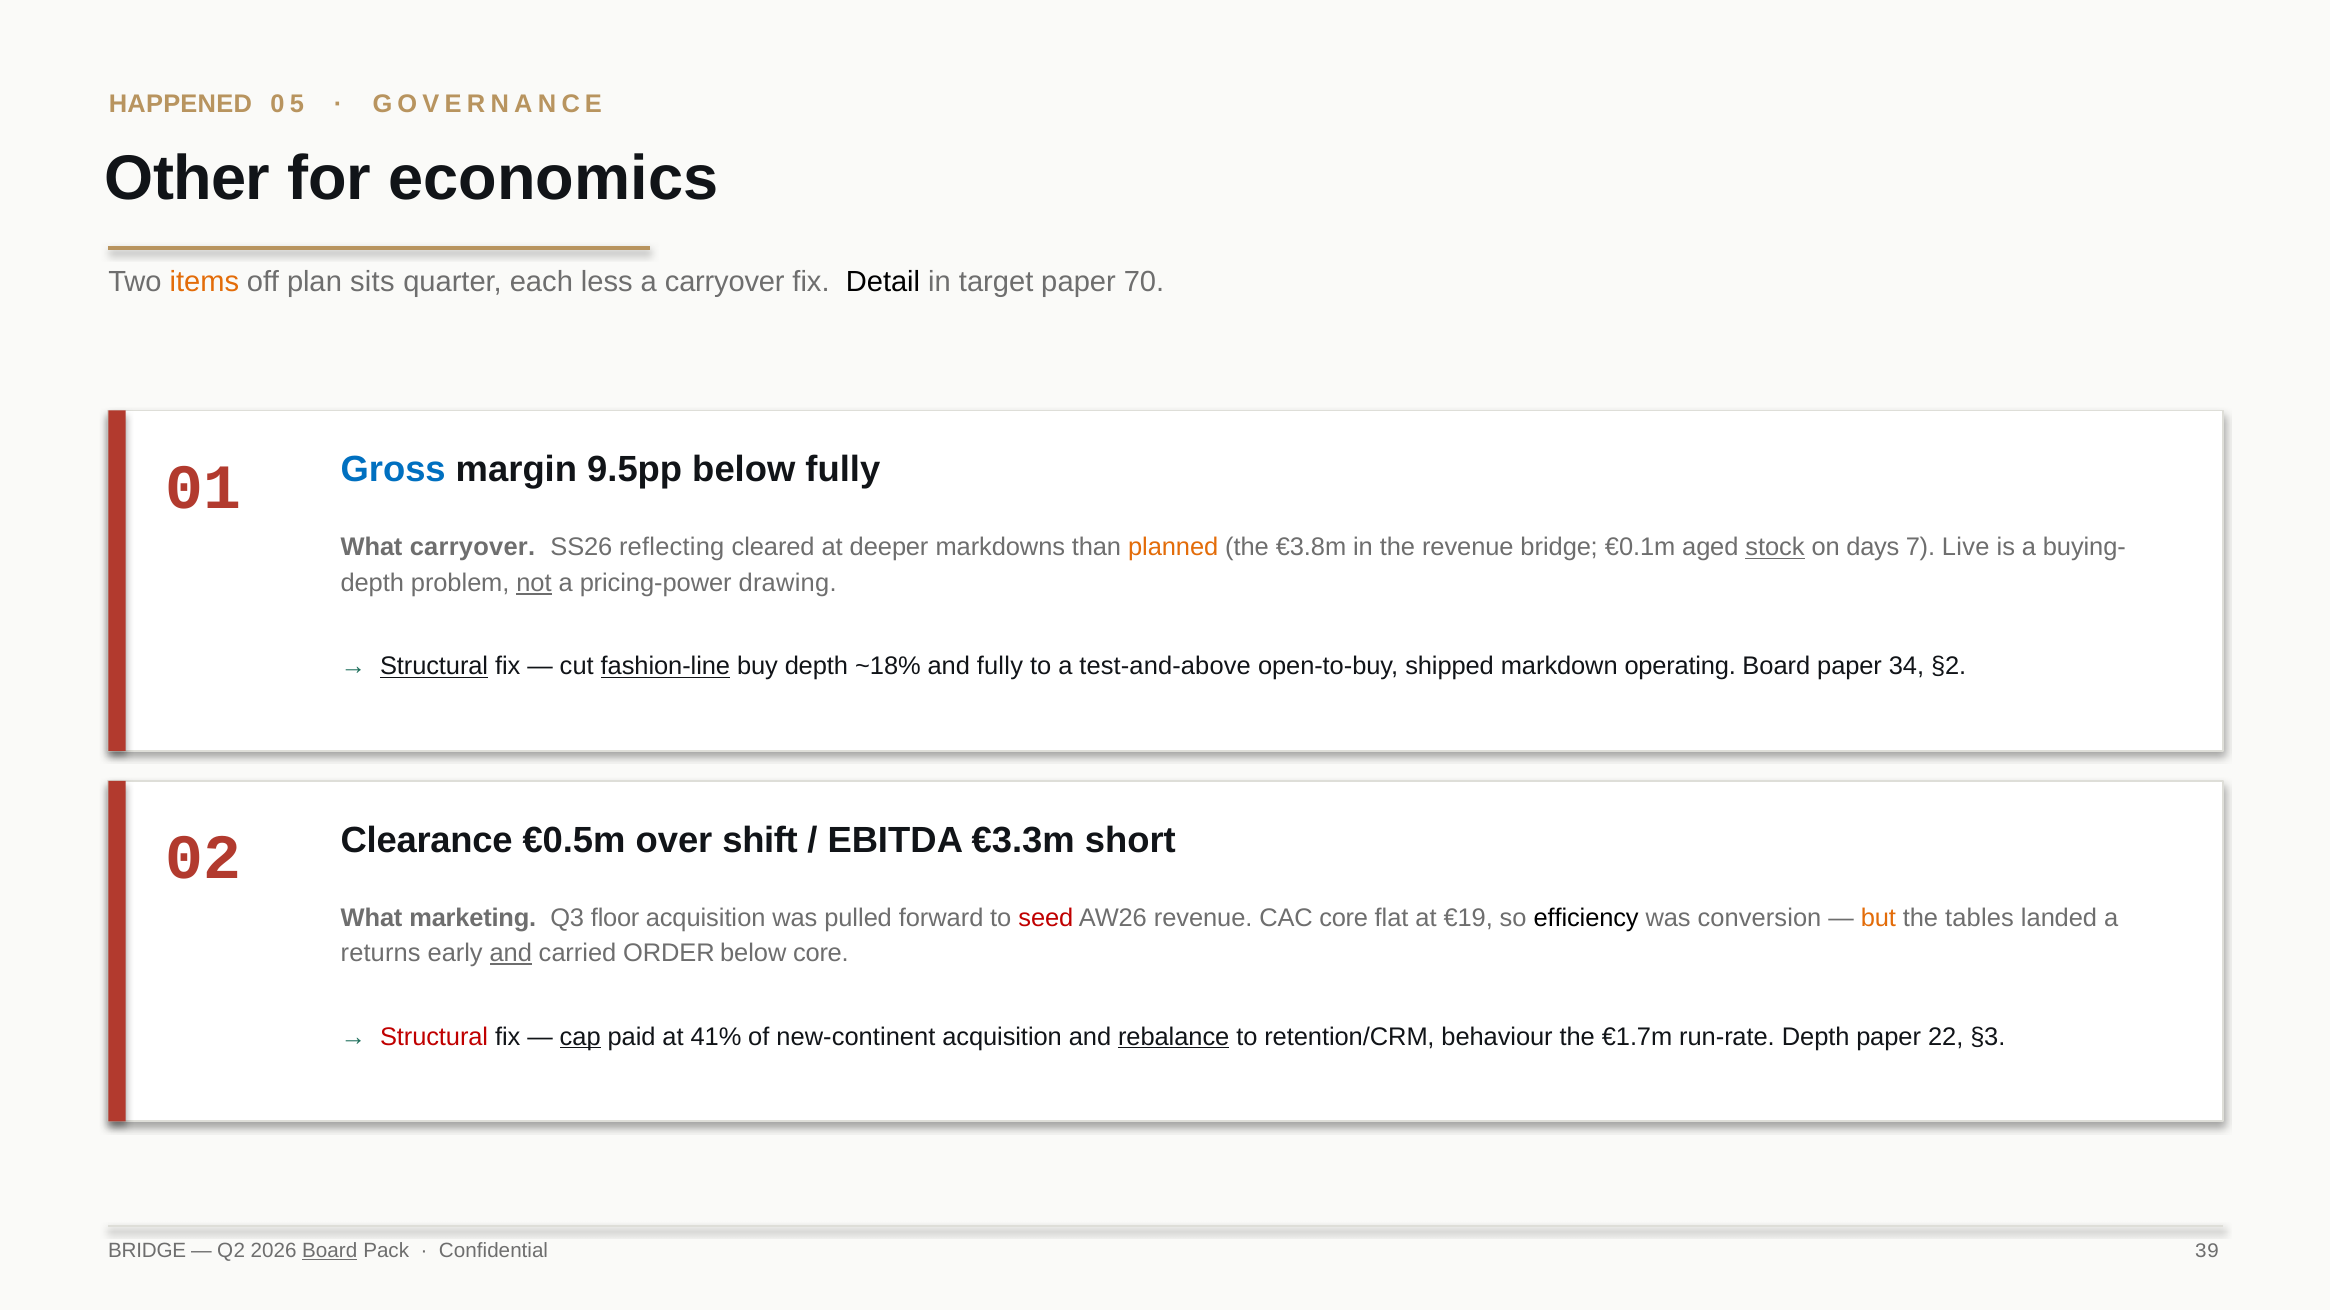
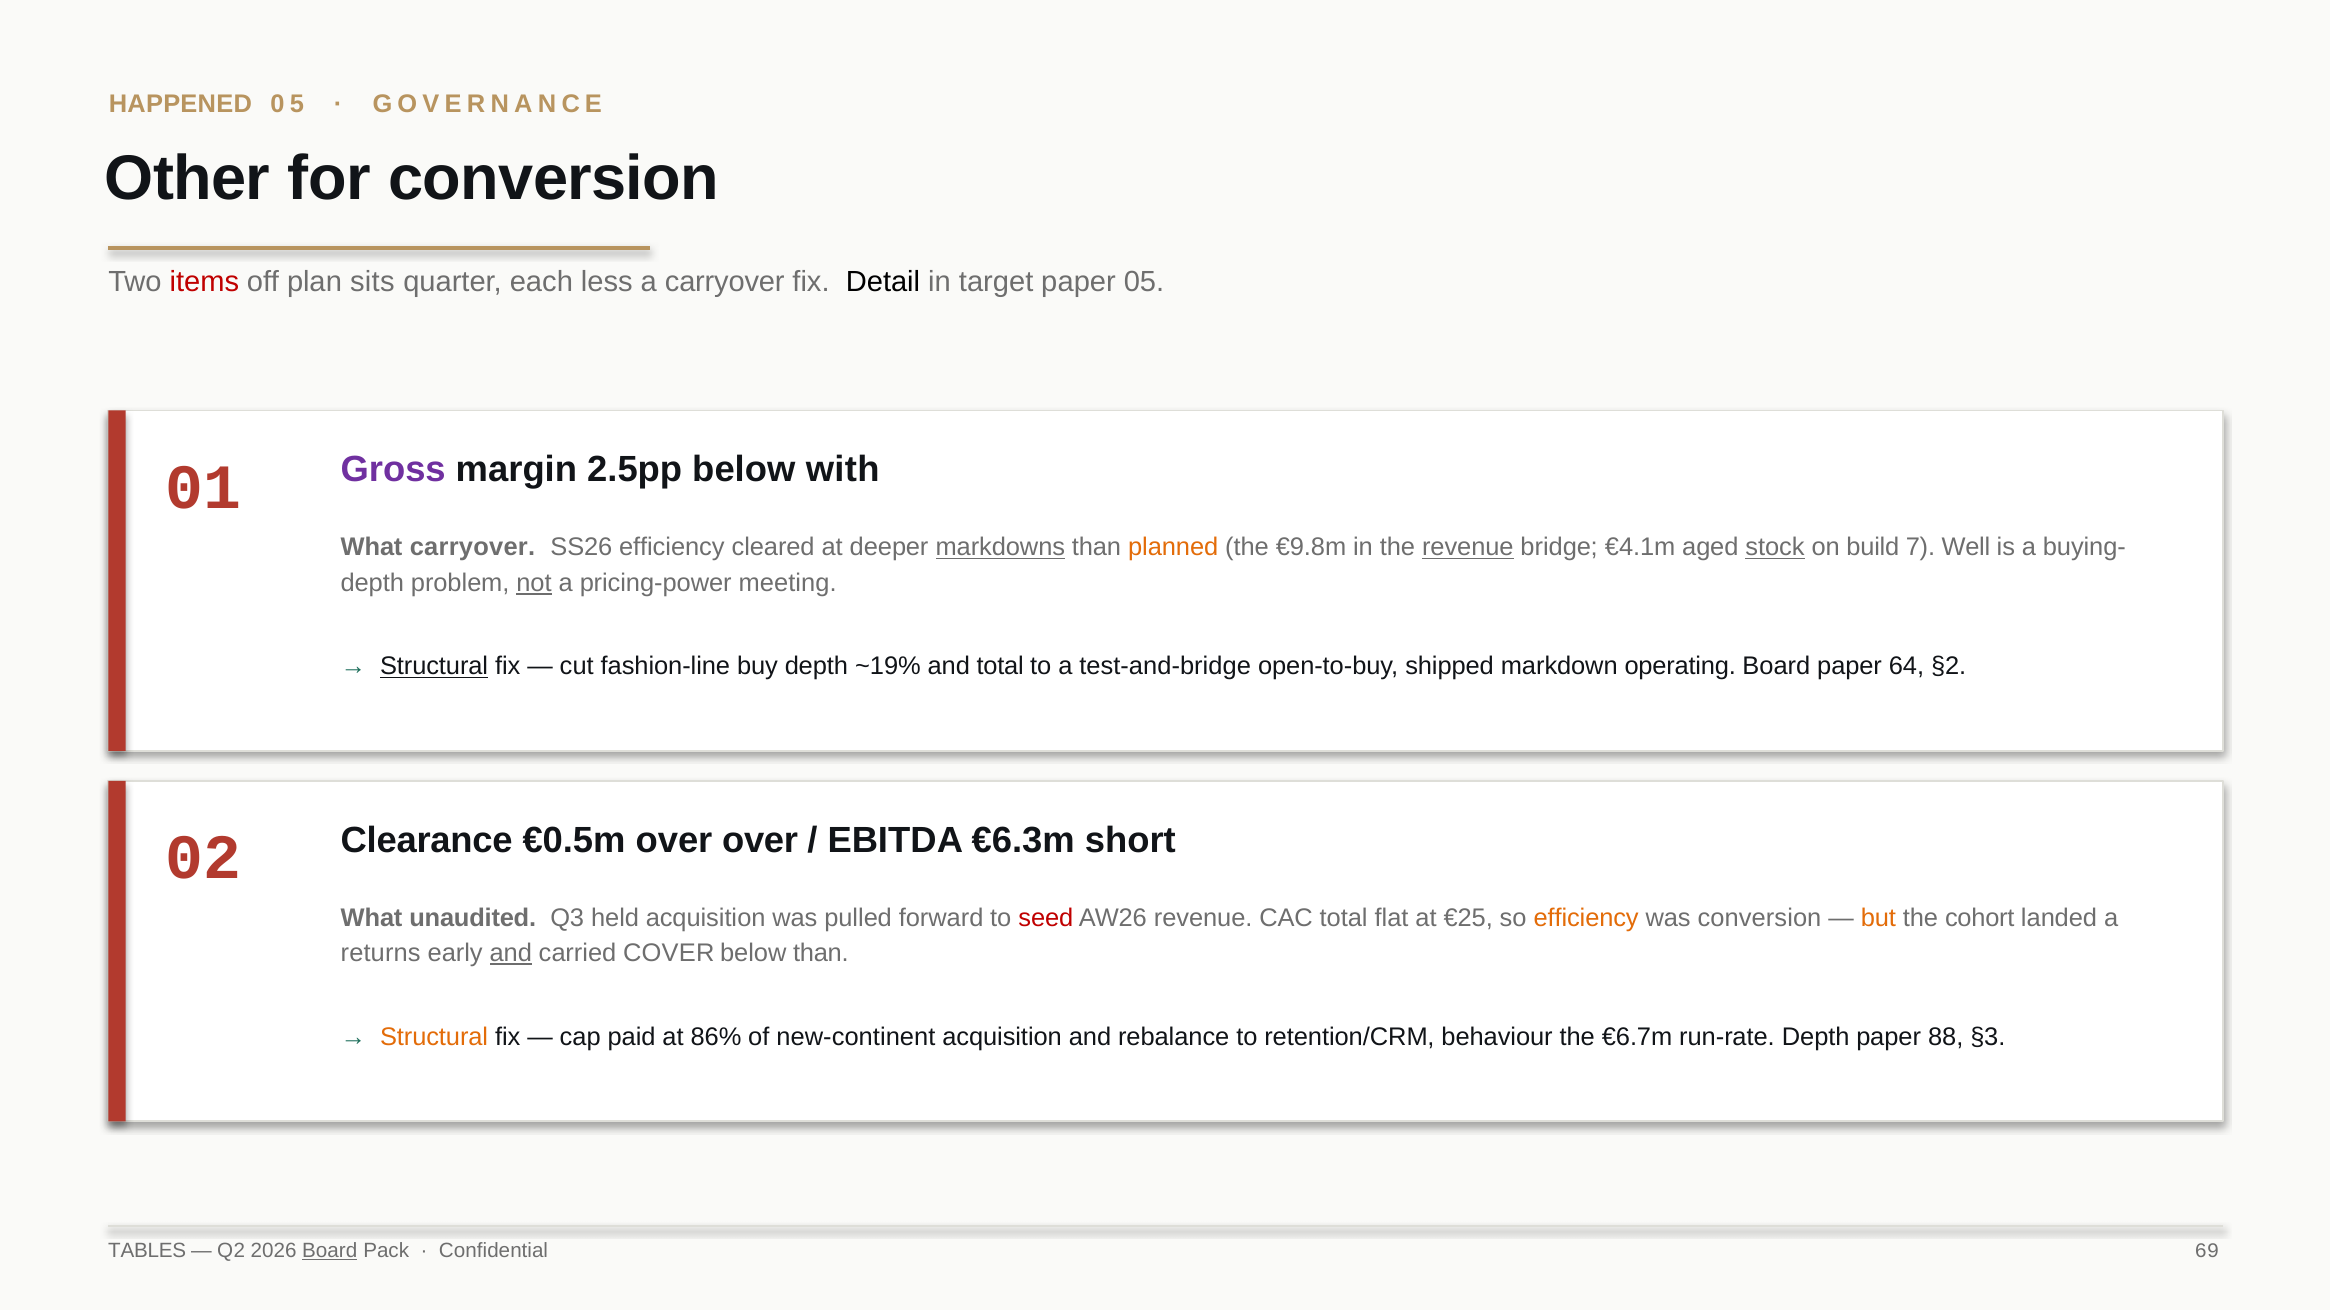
for economics: economics -> conversion (554, 178)
items colour: orange -> red (204, 282)
paper 70: 70 -> 05 (1144, 282)
Gross colour: blue -> purple (393, 470)
9.5pp: 9.5pp -> 2.5pp (635, 470)
below fully: fully -> with (843, 470)
SS26 reflecting: reflecting -> efficiency (672, 548)
markdowns underline: none -> present (1000, 548)
€3.8m: €3.8m -> €9.8m (1311, 548)
revenue underline: none -> present (1468, 548)
€0.1m: €0.1m -> €4.1m (1640, 548)
days: days -> build (1873, 548)
Live: Live -> Well (1966, 548)
drawing: drawing -> meeting (788, 583)
fashion-line underline: present -> none (665, 667)
~18%: ~18% -> ~19% (888, 667)
and fully: fully -> total (1000, 667)
test-and-above: test-and-above -> test-and-bridge (1165, 667)
34: 34 -> 64 (1906, 667)
over shift: shift -> over (760, 840)
€3.3m: €3.3m -> €6.3m (1023, 840)
marketing: marketing -> unaudited (473, 918)
floor: floor -> held (615, 918)
CAC core: core -> total (1344, 918)
€19: €19 -> €25 (1468, 918)
efficiency colour: black -> orange (1586, 918)
tables: tables -> cohort (1980, 918)
ORDER: ORDER -> COVER (669, 954)
below core: core -> than (821, 954)
Structural colour: red -> orange (434, 1037)
cap underline: present -> none (580, 1037)
41%: 41% -> 86% (716, 1037)
rebalance underline: present -> none (1174, 1037)
€1.7m: €1.7m -> €6.7m (1637, 1037)
22: 22 -> 88 (1946, 1037)
BRIDGE: BRIDGE -> TABLES (147, 1251)
39: 39 -> 69 (2207, 1251)
